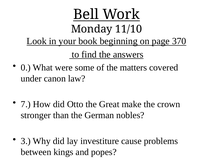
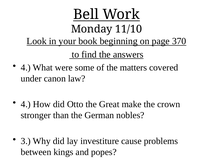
0: 0 -> 4 (26, 67)
7: 7 -> 4 (26, 104)
